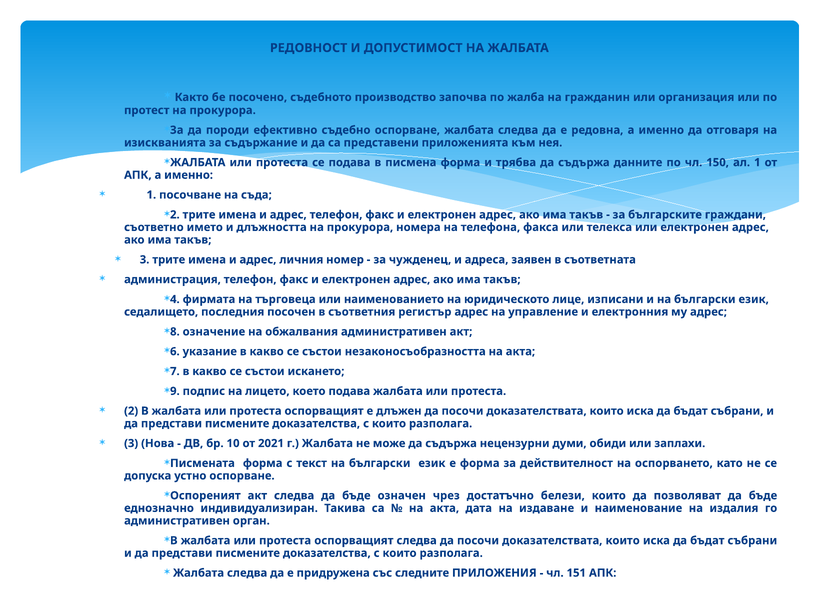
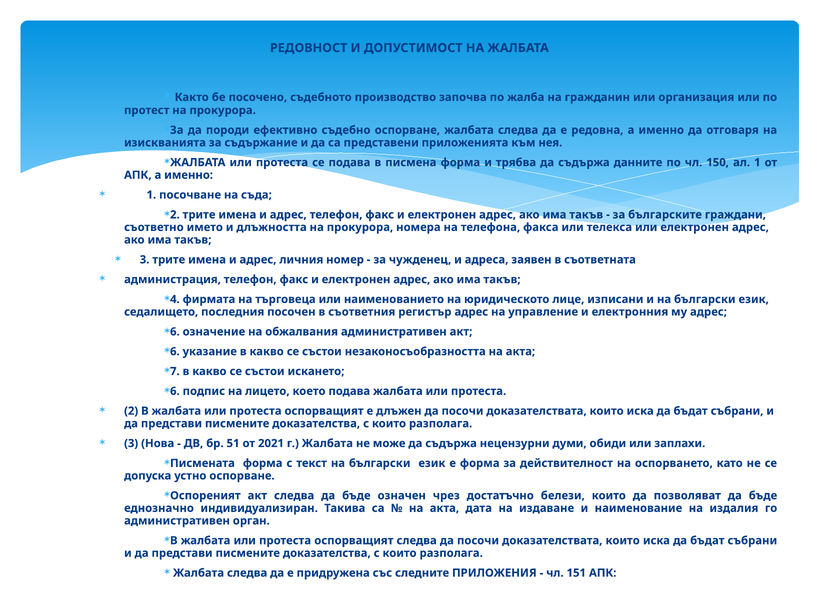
8: 8 -> 6 (175, 332)
9: 9 -> 6 (175, 391)
10: 10 -> 51 (233, 444)
